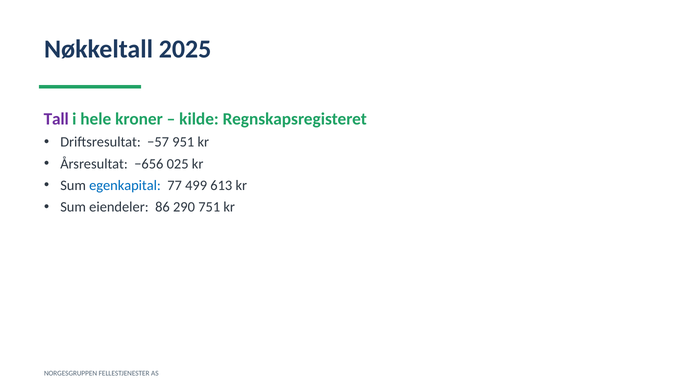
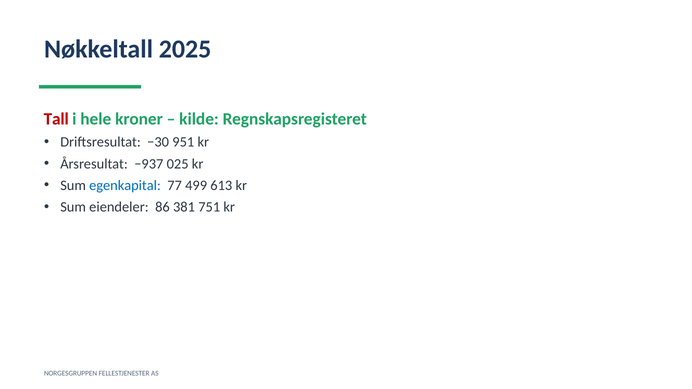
Tall colour: purple -> red (56, 119)
−57: −57 -> −30 (158, 142)
−656: −656 -> −937 (149, 164)
290: 290 -> 381 (184, 207)
